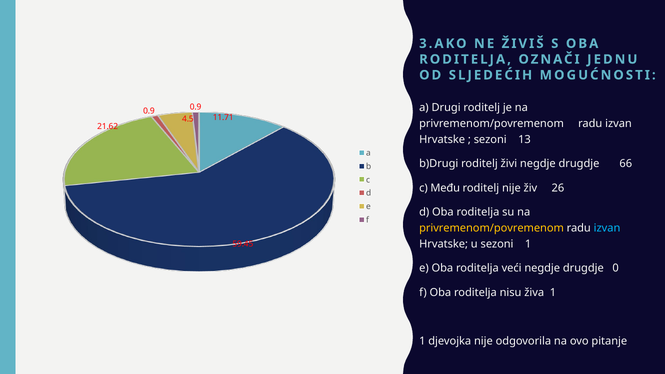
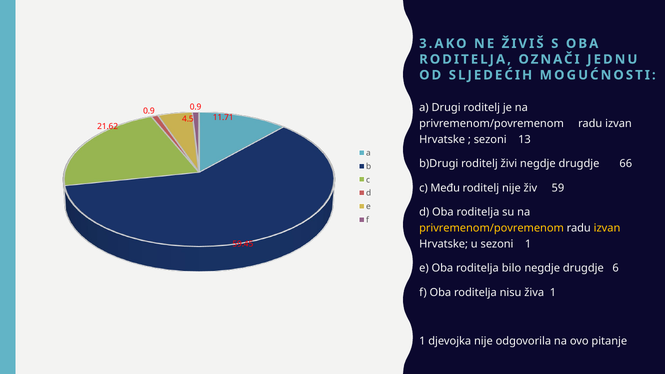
26: 26 -> 59 (558, 188)
izvan colour: light blue -> yellow (607, 228)
veći: veći -> bilo (512, 268)
0: 0 -> 6 (616, 268)
